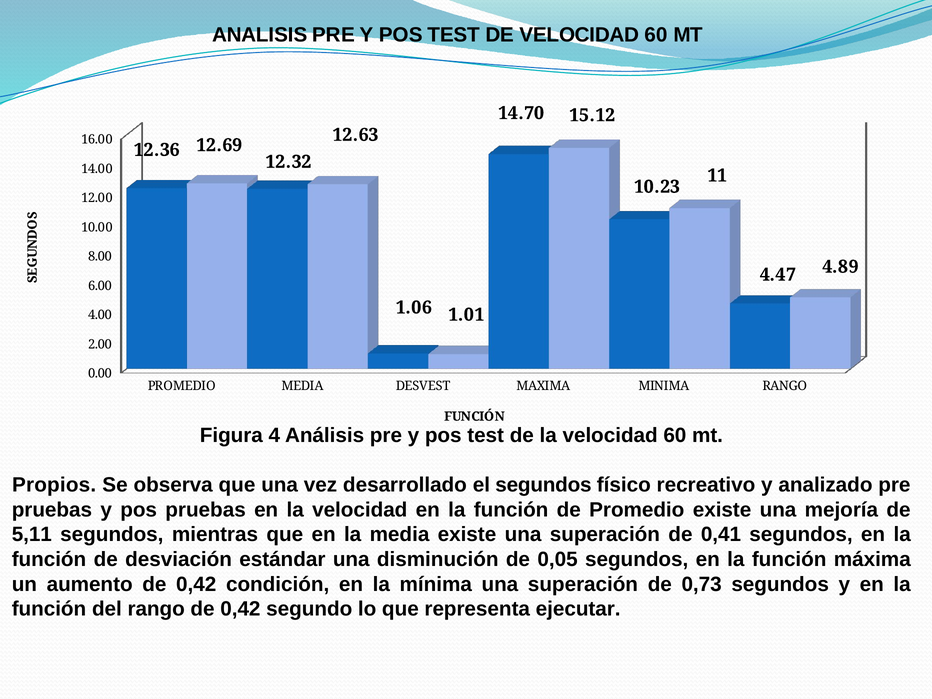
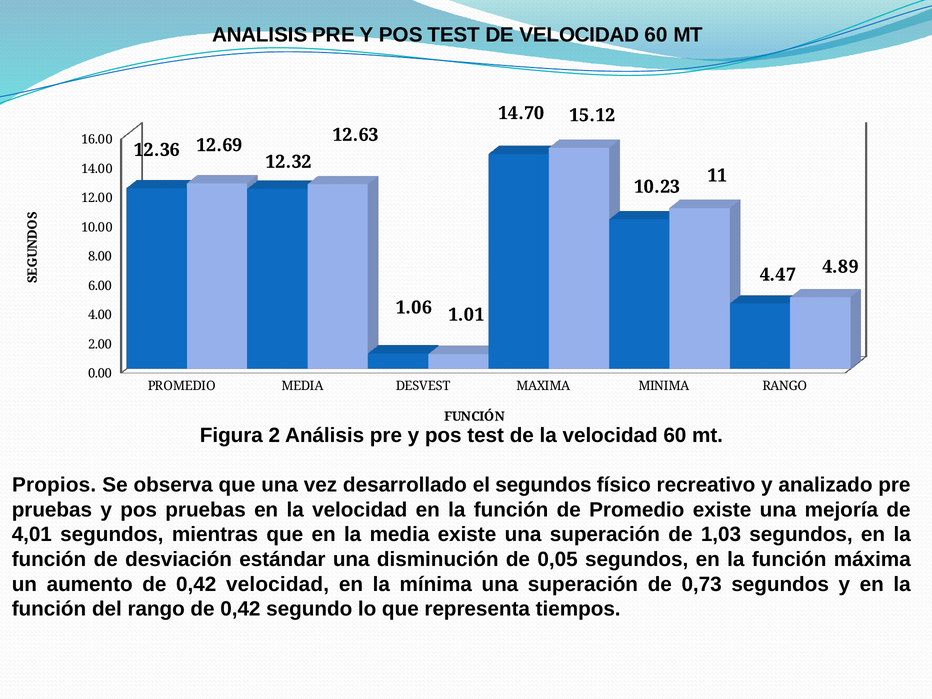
4: 4 -> 2 (274, 435)
5,11: 5,11 -> 4,01 (32, 535)
0,41: 0,41 -> 1,03 (721, 535)
0,42 condición: condición -> velocidad (278, 584)
ejecutar: ejecutar -> tiempos (578, 609)
